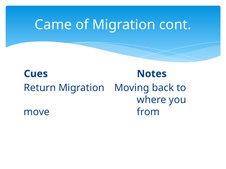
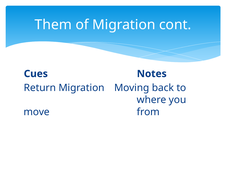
Came: Came -> Them (53, 25)
